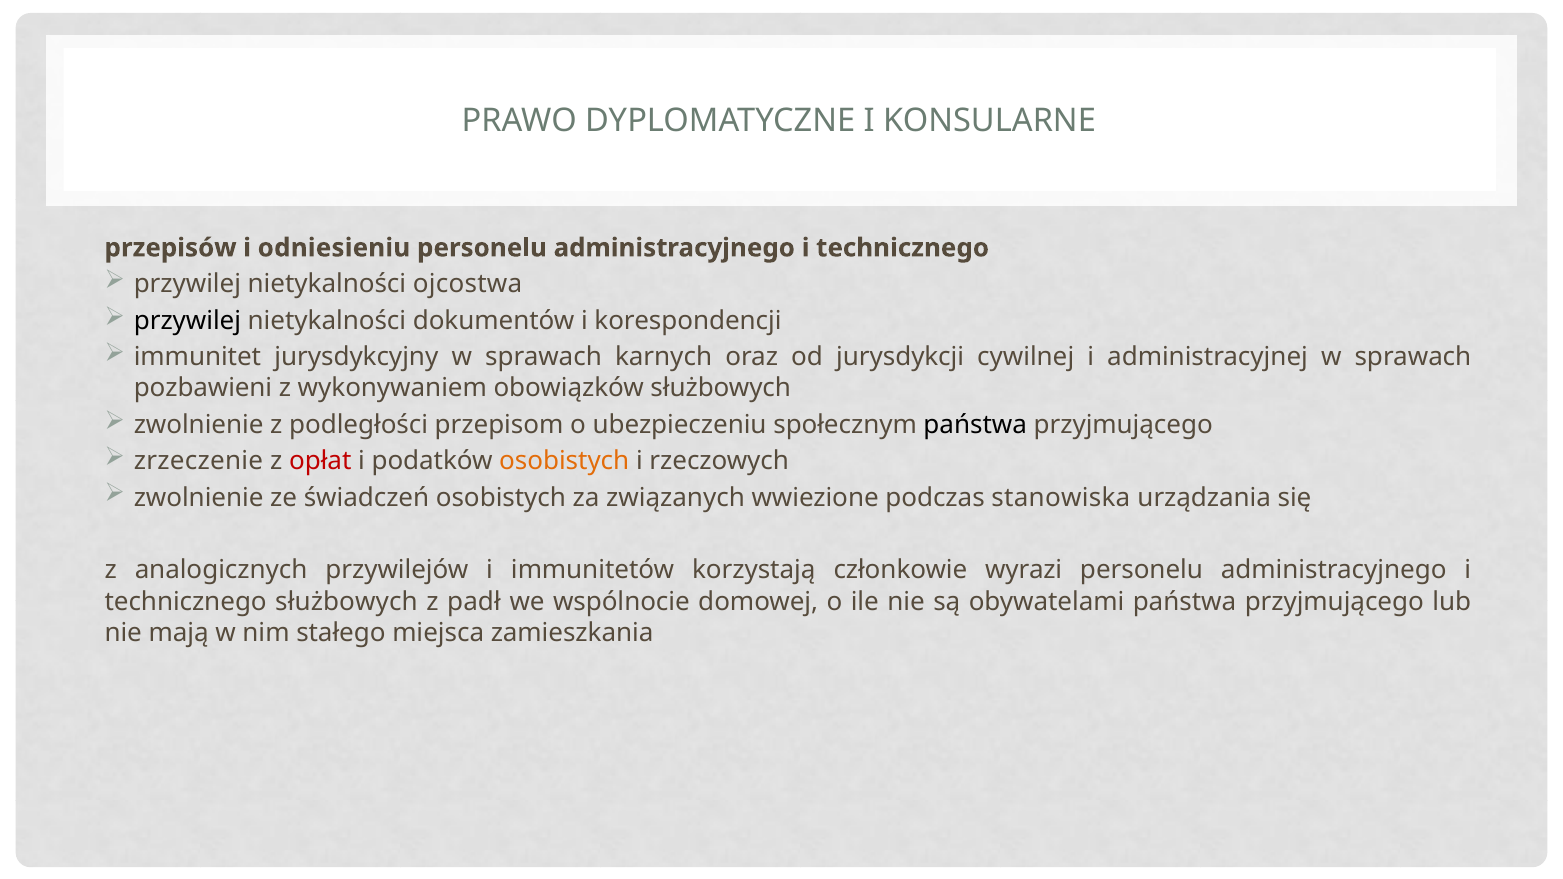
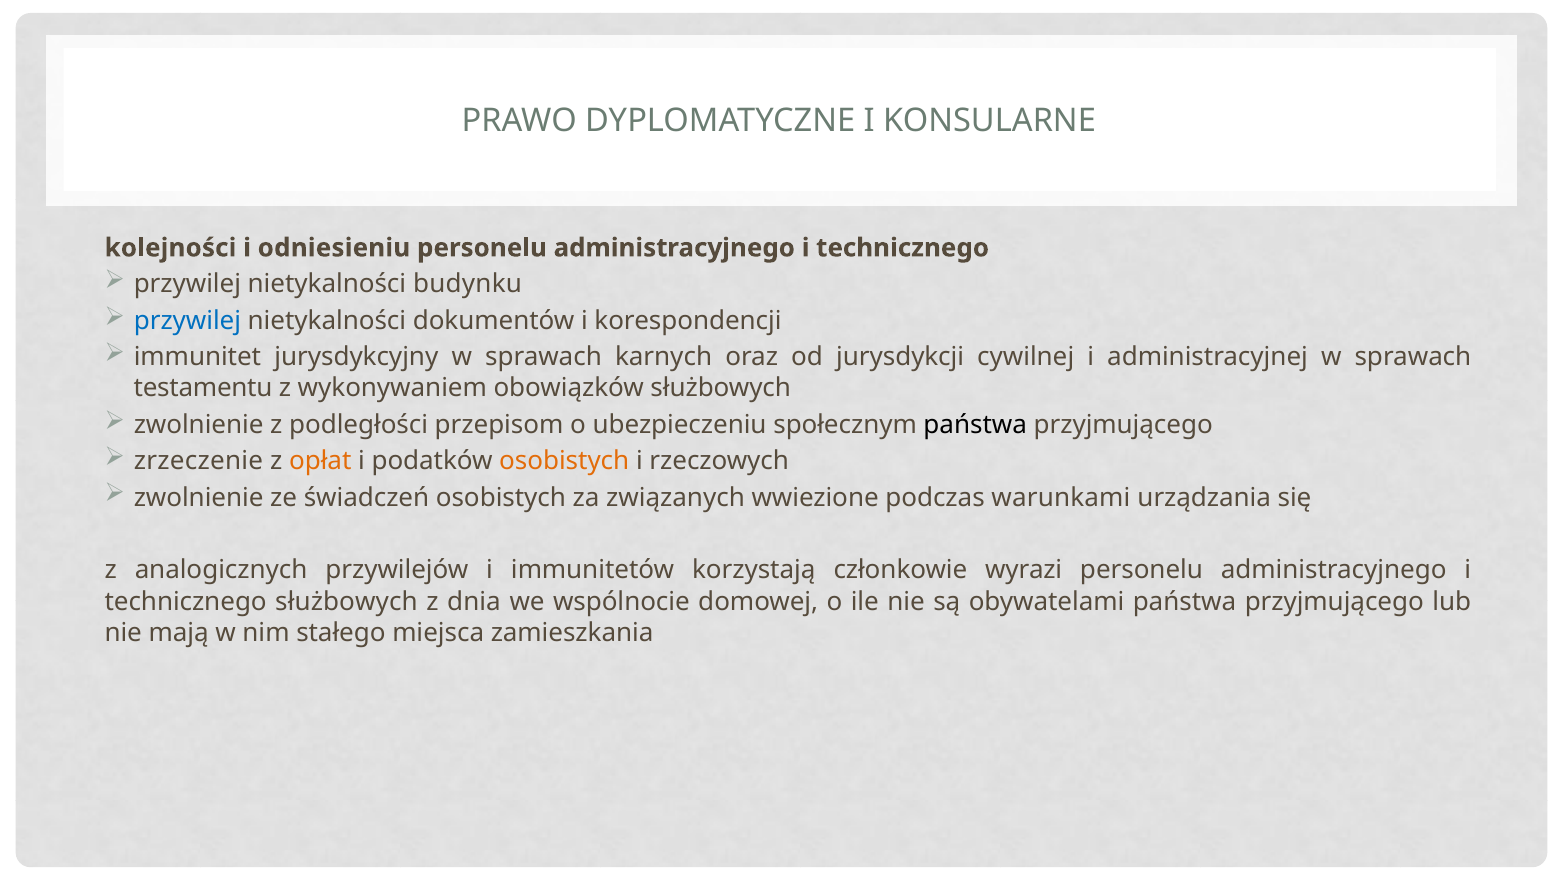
przepisów: przepisów -> kolejności (170, 248)
ojcostwa: ojcostwa -> budynku (468, 284)
przywilej colour: black -> blue (187, 321)
pozbawieni: pozbawieni -> testamentu (203, 388)
opłat colour: red -> orange (320, 461)
stanowiska: stanowiska -> warunkami (1061, 498)
padł: padł -> dnia (474, 602)
